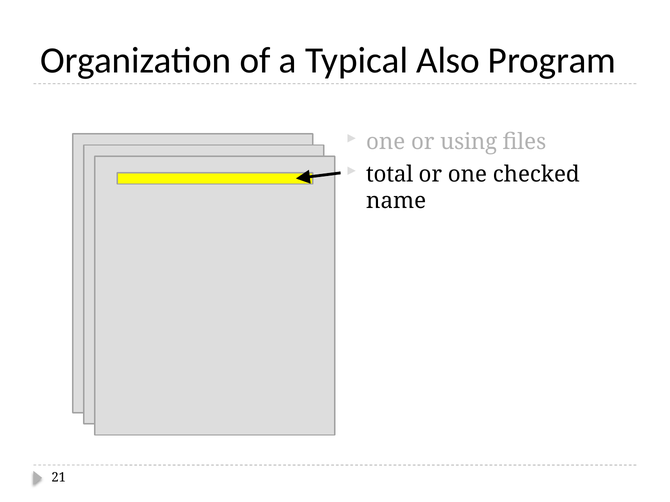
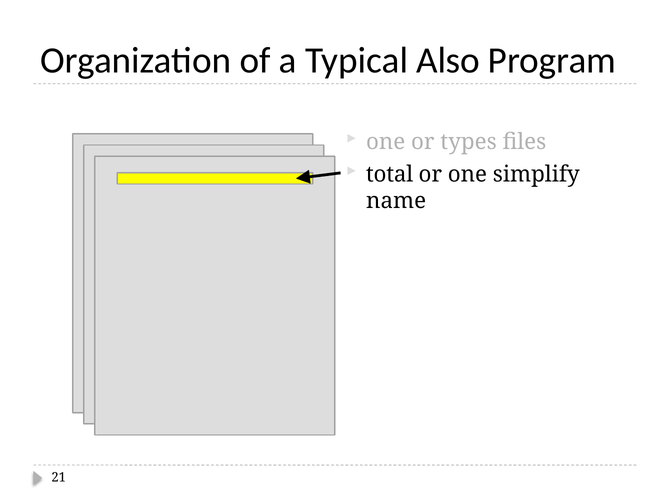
using: using -> types (469, 142)
checked: checked -> simplify (536, 174)
